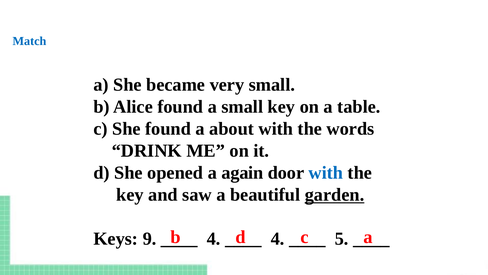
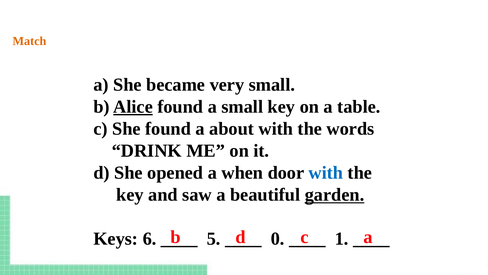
Match colour: blue -> orange (29, 41)
Alice underline: none -> present (133, 107)
again: again -> when (242, 173)
9: 9 -> 6 (150, 238)
4: 4 -> 5 (214, 238)
4: 4 -> 0 (278, 238)
5: 5 -> 1 (342, 238)
